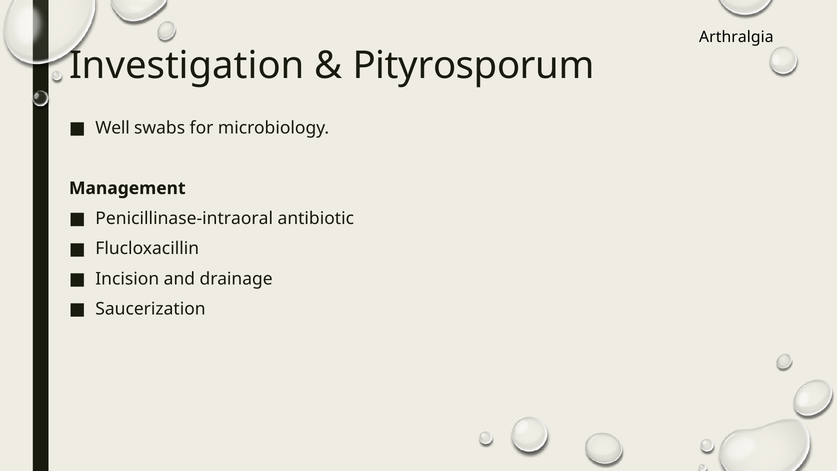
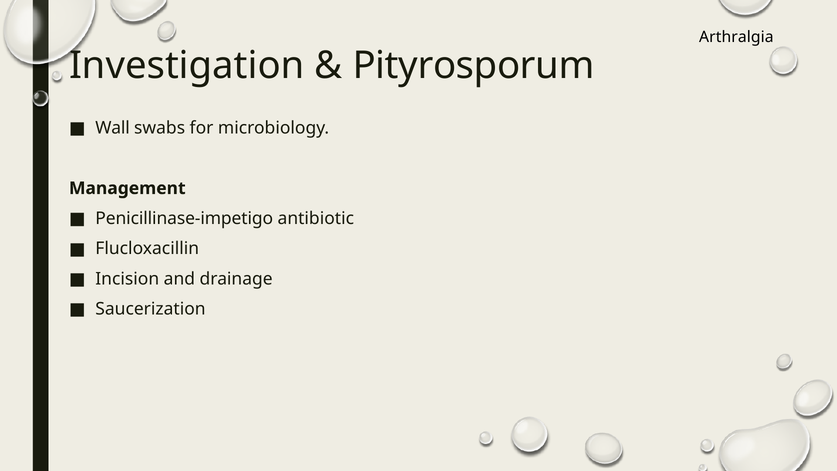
Well: Well -> Wall (113, 128)
Penicillinase‐intraoral: Penicillinase‐intraoral -> Penicillinase‐impetigo (184, 218)
